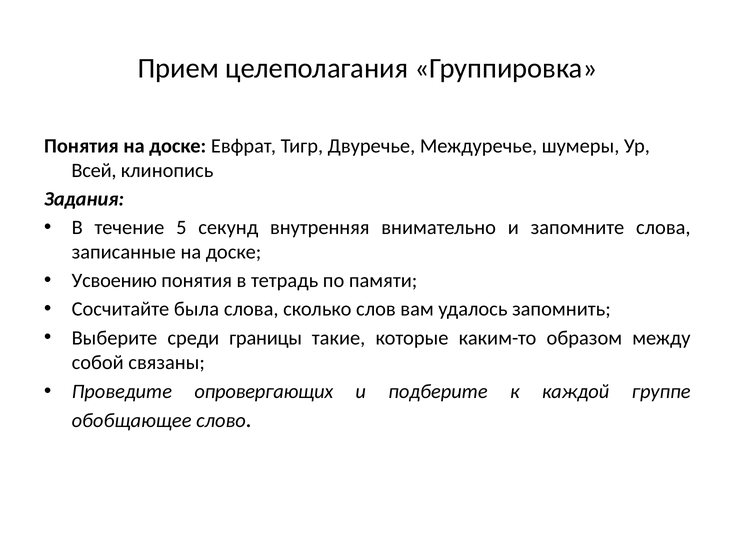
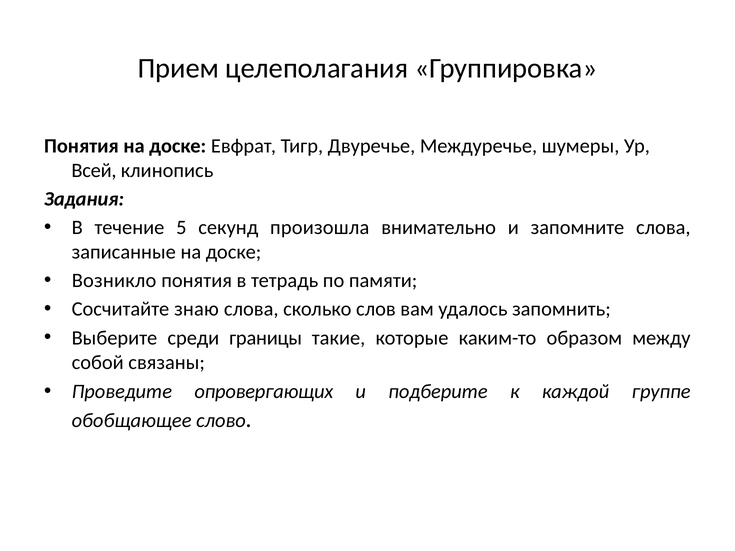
внутренняя: внутренняя -> произошла (320, 228)
Усвоению: Усвоению -> Возникло (114, 281)
была: была -> знаю (197, 309)
